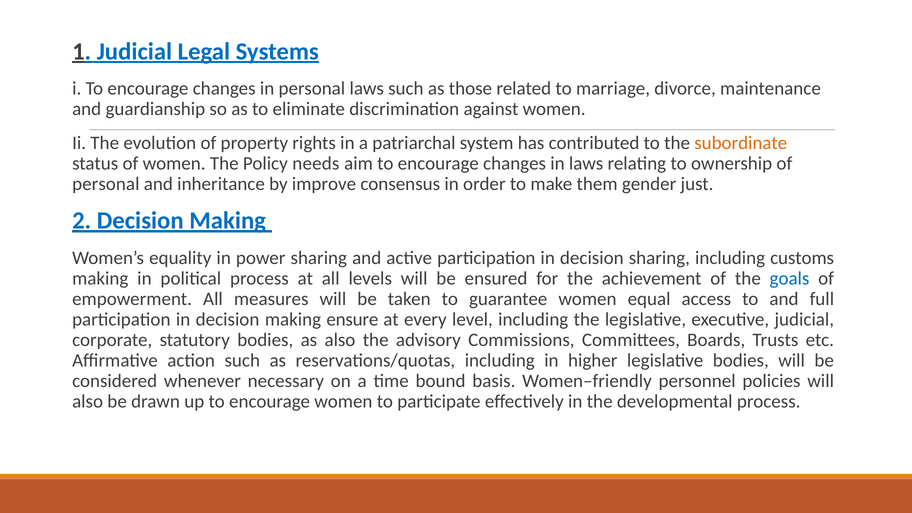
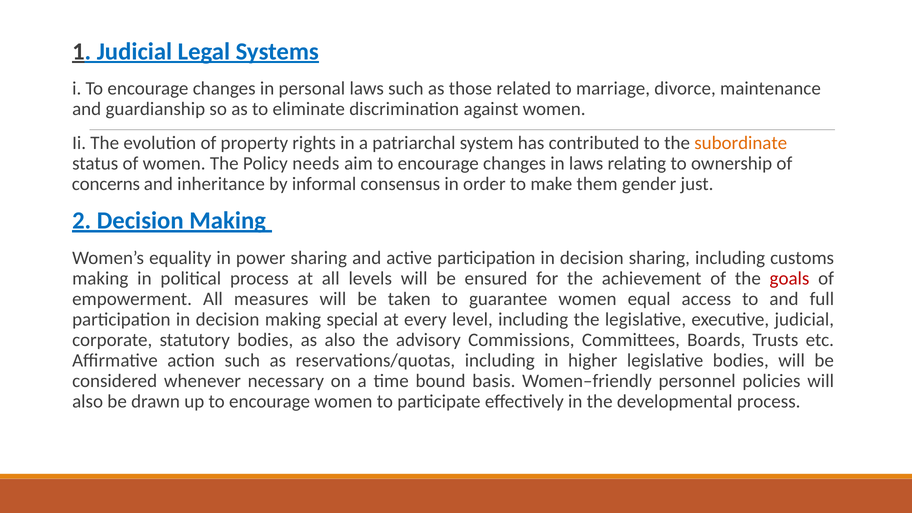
personal: personal -> concerns (106, 184)
improve: improve -> informal (324, 184)
goals colour: blue -> red (789, 278)
ensure: ensure -> special (352, 319)
